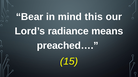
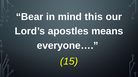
radiance: radiance -> apostles (68, 31)
preached…: preached… -> everyone… (68, 46)
